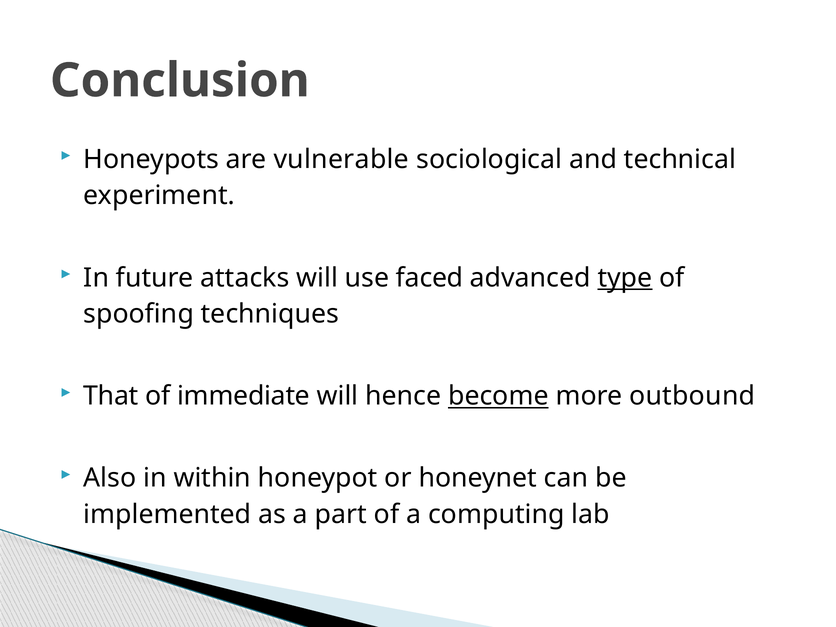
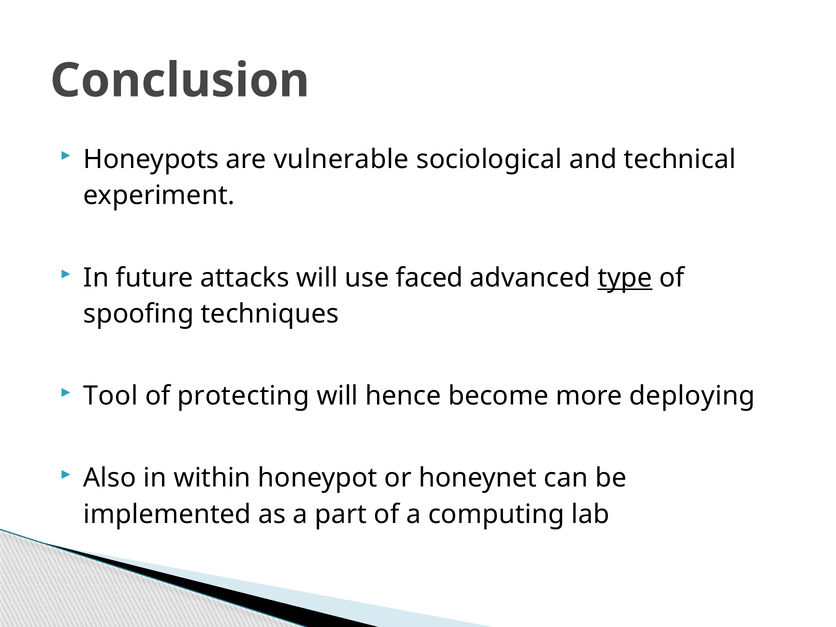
That: That -> Tool (111, 396)
immediate: immediate -> protecting (243, 396)
become underline: present -> none (498, 396)
outbound: outbound -> deploying (692, 396)
